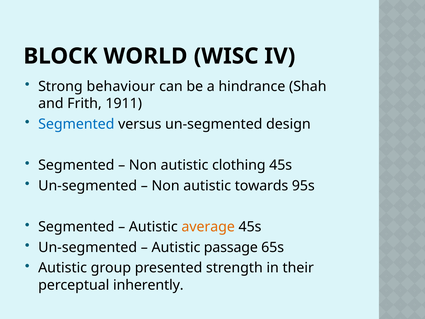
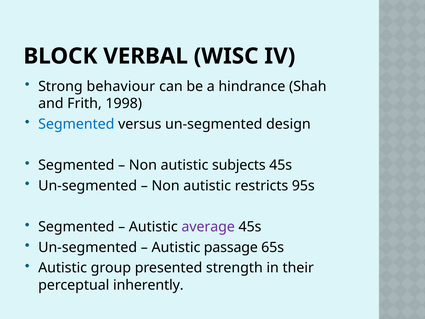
WORLD: WORLD -> VERBAL (146, 56)
1911: 1911 -> 1998 (124, 103)
clothing: clothing -> subjects (239, 165)
towards: towards -> restricts (261, 186)
average colour: orange -> purple (208, 227)
